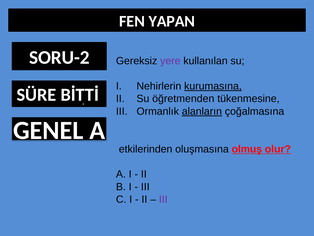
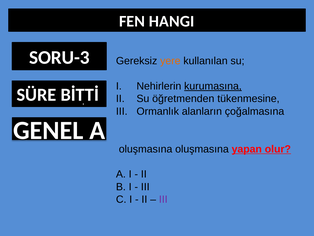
YAPAN: YAPAN -> HANGI (172, 21)
SORU-2: SORU-2 -> SORU-3 (59, 57)
yere colour: purple -> orange (170, 61)
alanların underline: present -> none (202, 111)
etkilerinden: etkilerinden -> oluşmasına (146, 149)
olmuş: olmuş -> yapan (247, 149)
